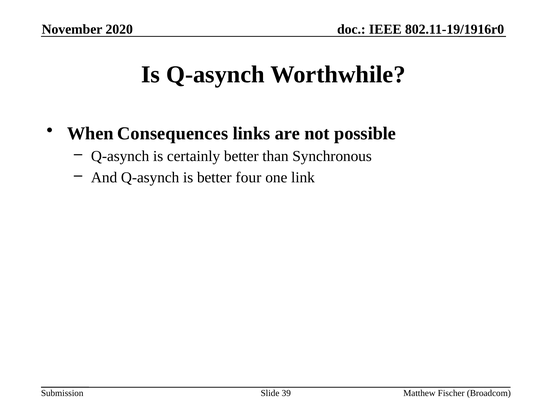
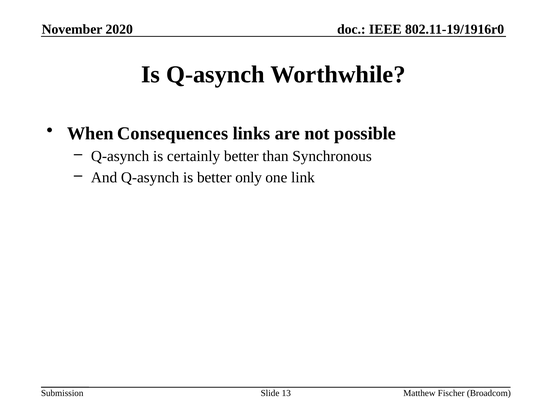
four: four -> only (249, 178)
39: 39 -> 13 (286, 393)
